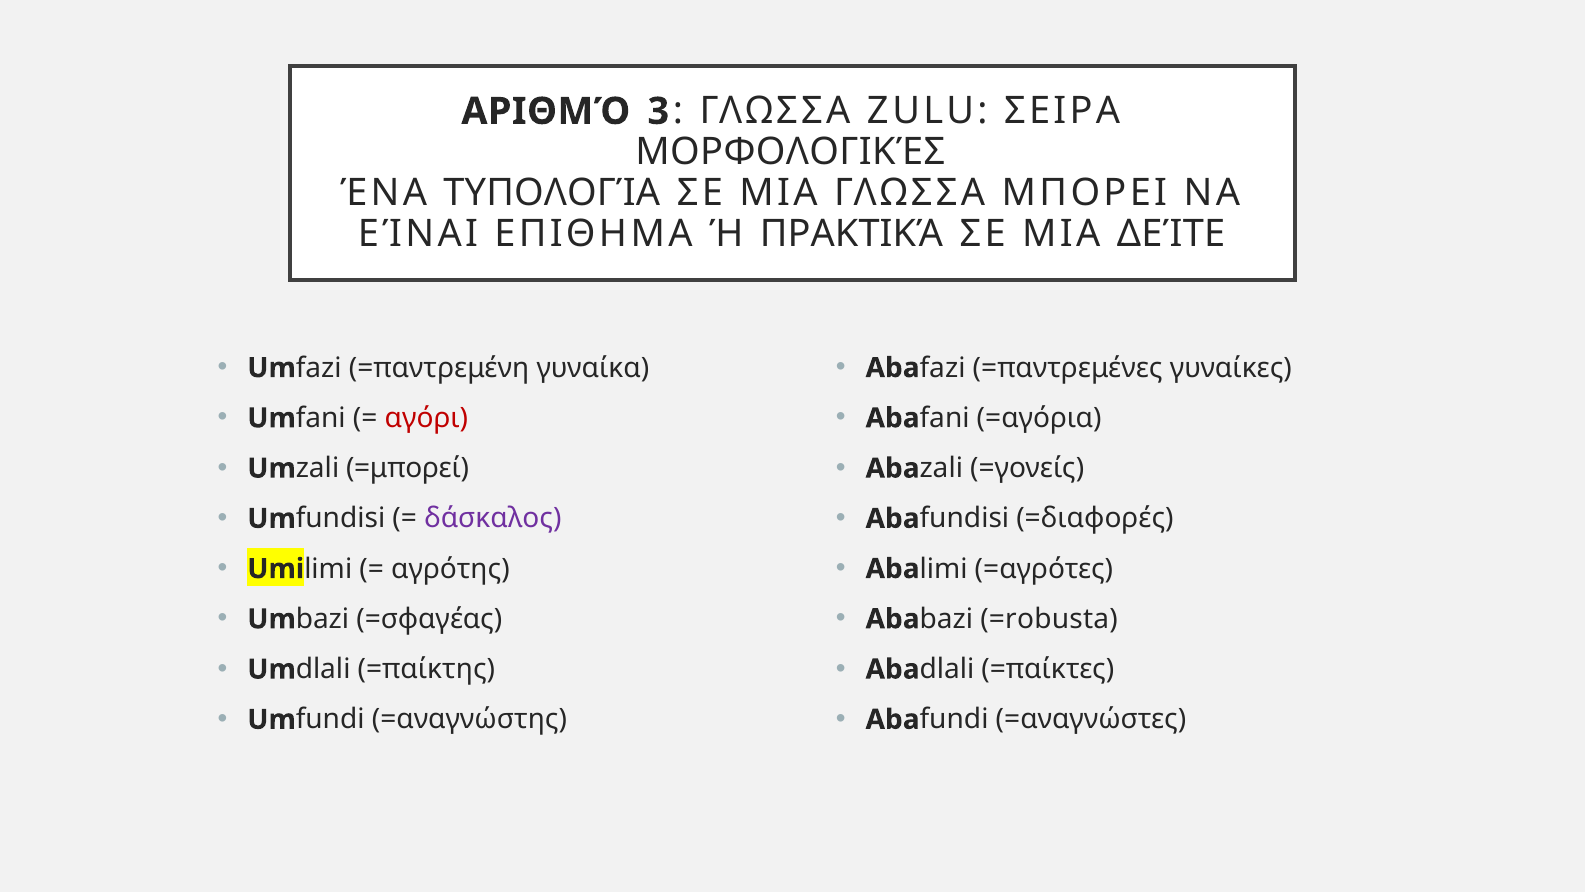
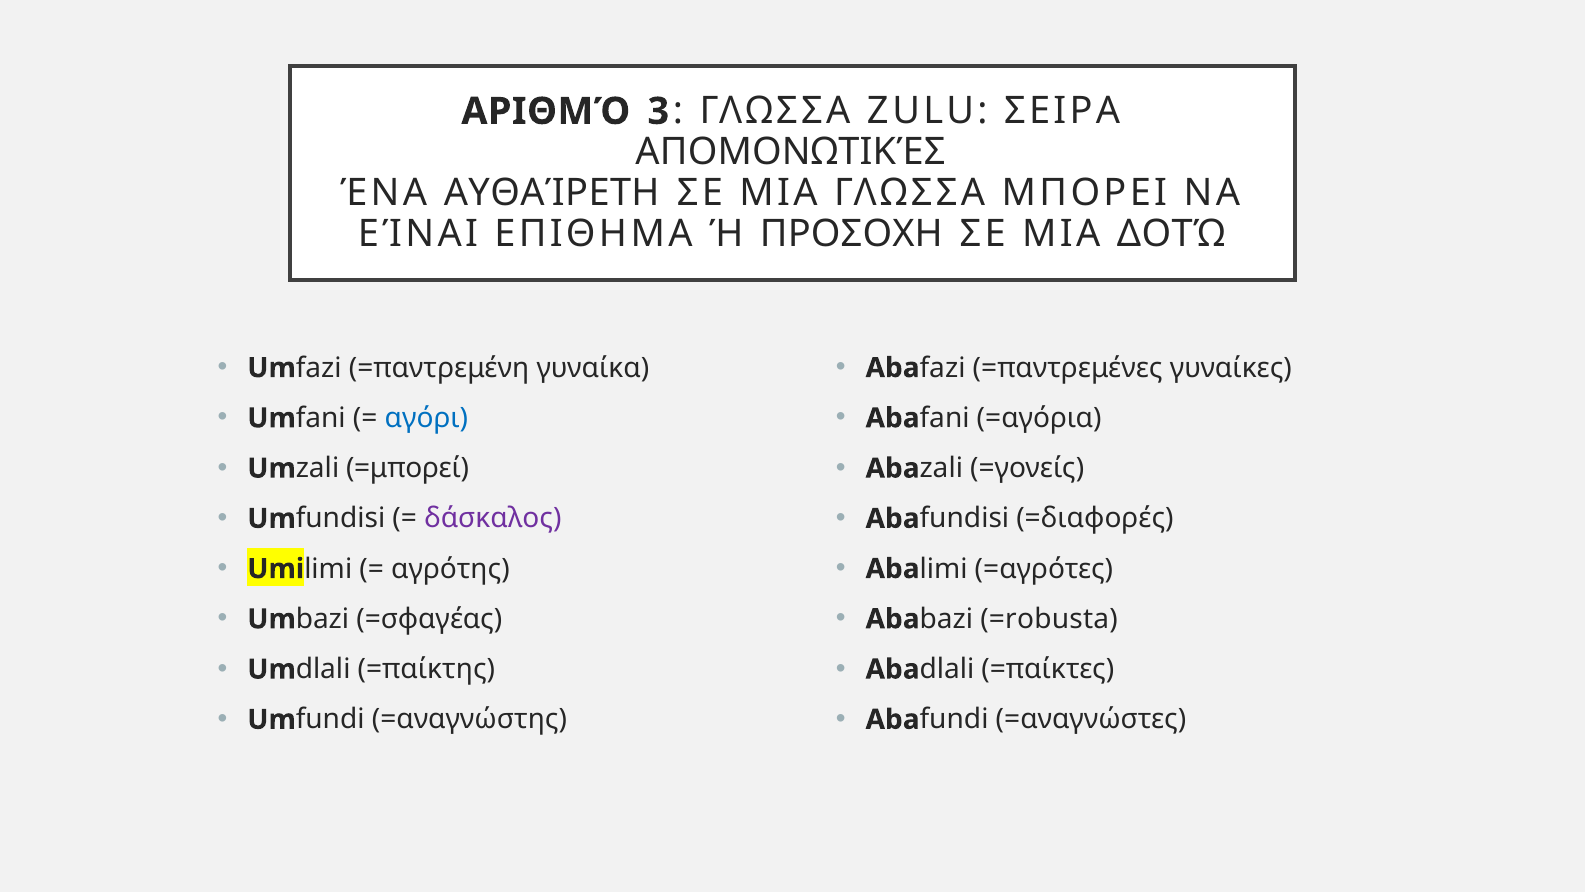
ΜΟΡΦΟΛΟΓΙΚΈΣ: ΜΟΡΦΟΛΟΓΙΚΈΣ -> ΑΠΟΜΟΝΩΤΙΚΈΣ (790, 152)
ΤΥΠΟΛΟΓΊΑ: ΤΥΠΟΛΟΓΊΑ -> ΑΥΘΑΊΡΕΤΗ (552, 193)
ΠΡΑΚΤΙΚΆ: ΠΡΑΚΤΙΚΆ -> ΠΡΟΣΟΧΗ (851, 234)
ΔΕΊΤΕ: ΔΕΊΤΕ -> ΔΟΤΏ (1171, 234)
αγόρι colour: red -> blue (426, 418)
